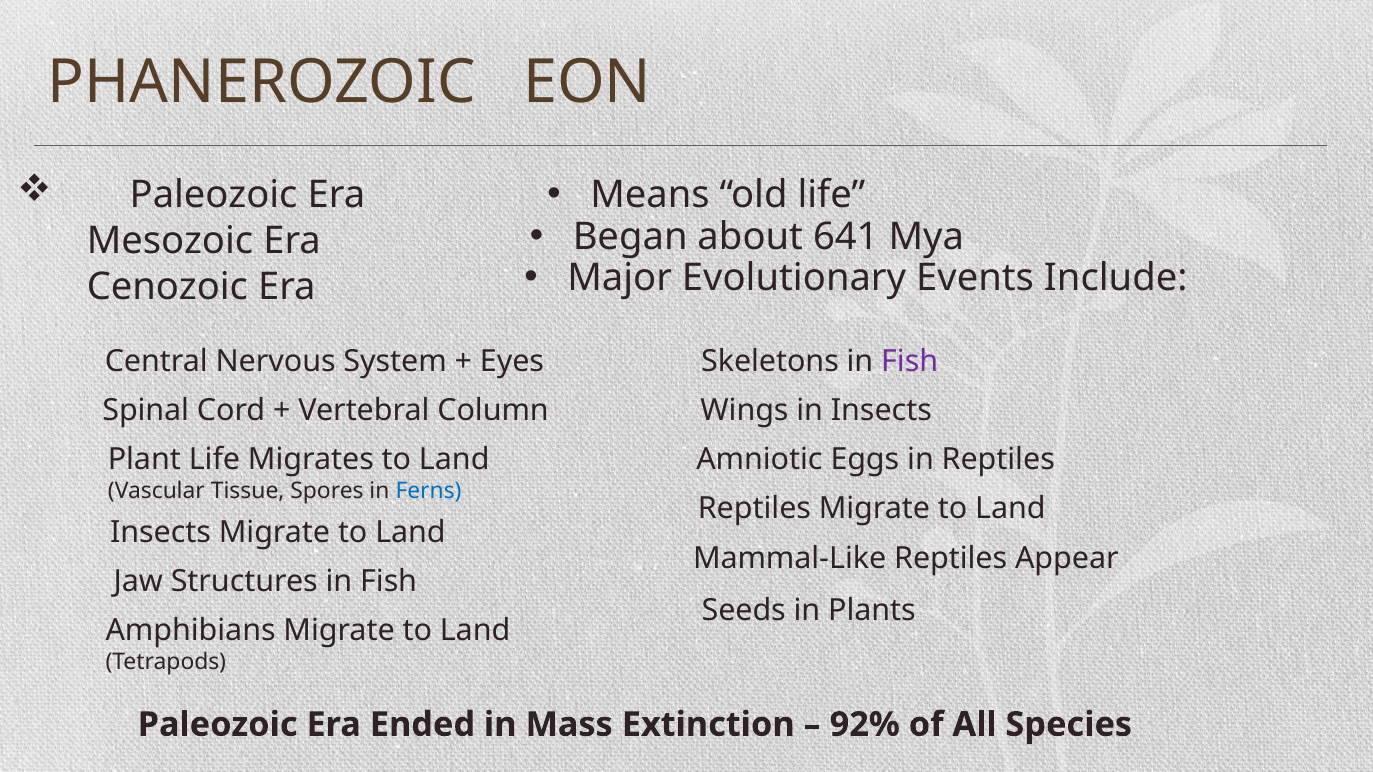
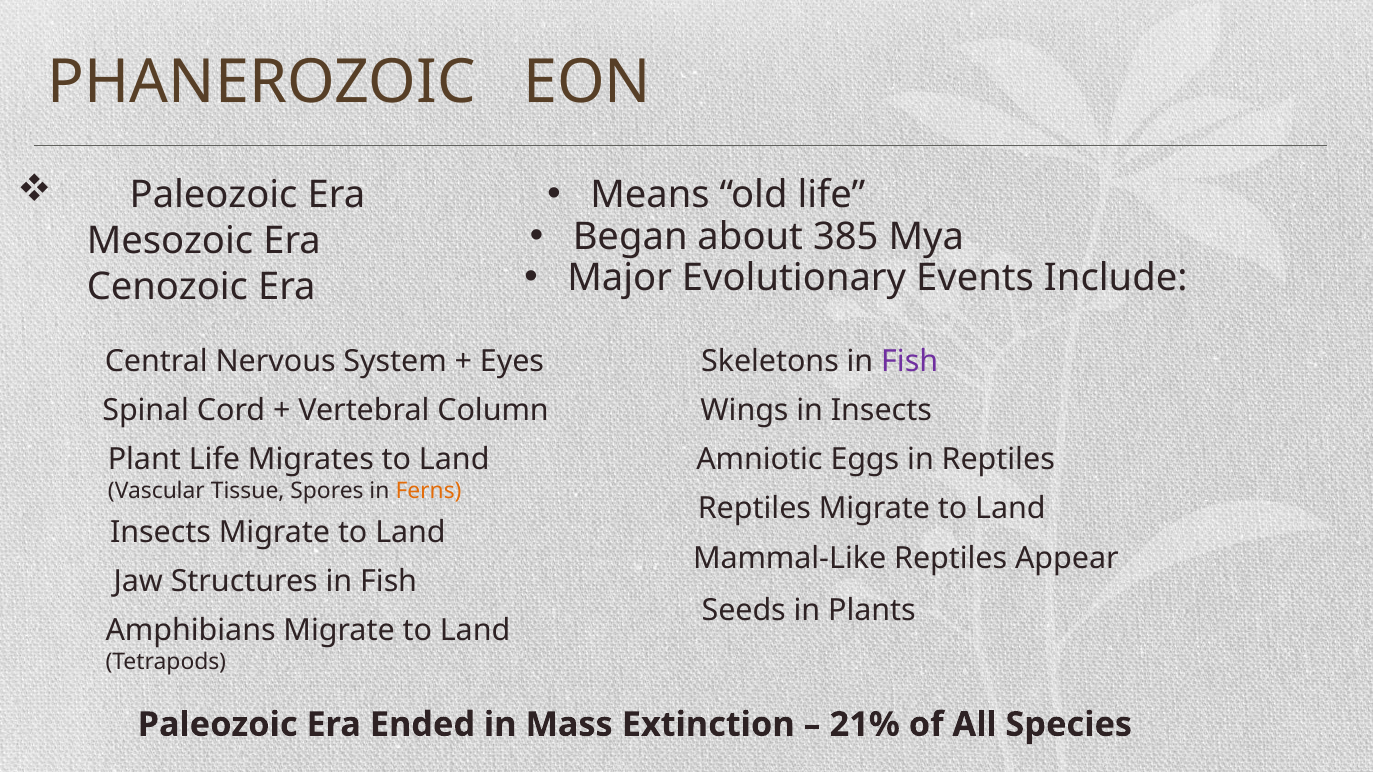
641: 641 -> 385 (846, 237)
Ferns colour: blue -> orange (429, 491)
92%: 92% -> 21% (865, 725)
